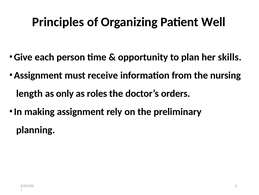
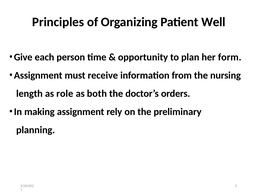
skills: skills -> form (230, 57)
only: only -> role (65, 93)
roles: roles -> both (97, 93)
